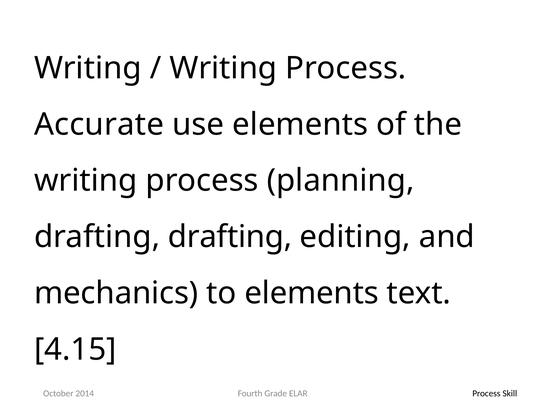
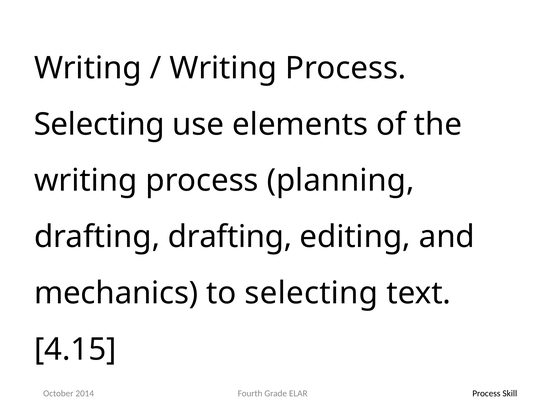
Accurate: Accurate -> Selecting (99, 124)
to elements: elements -> selecting (311, 293)
